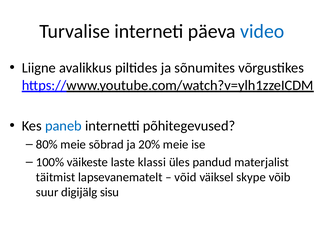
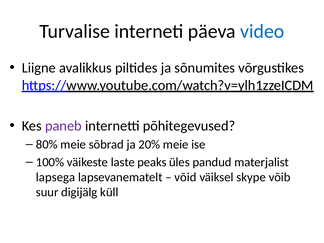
paneb colour: blue -> purple (63, 126)
klassi: klassi -> peaks (152, 162)
täitmist: täitmist -> lapsega (56, 177)
sisu: sisu -> küll (109, 192)
